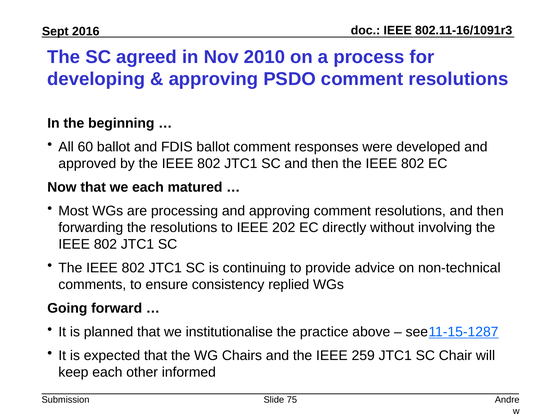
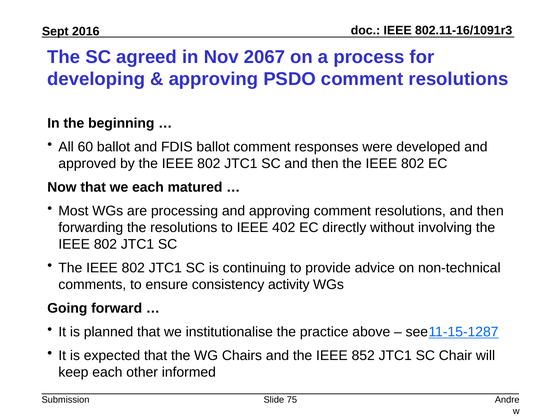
2010: 2010 -> 2067 (264, 57)
202: 202 -> 402 (284, 228)
replied: replied -> activity (289, 285)
259: 259 -> 852 (363, 356)
